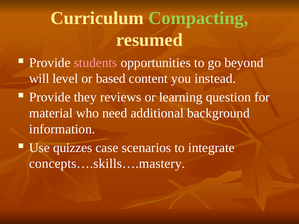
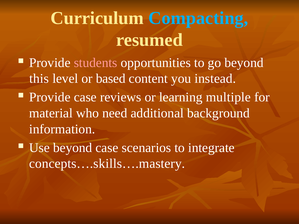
Compacting colour: light green -> light blue (198, 18)
will: will -> this (39, 79)
Provide they: they -> case (85, 97)
question: question -> multiple (228, 97)
Use quizzes: quizzes -> beyond (73, 148)
